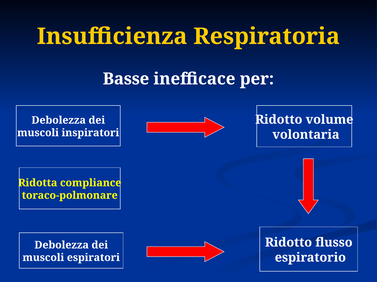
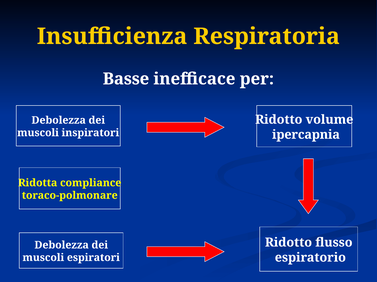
volontaria: volontaria -> ipercapnia (306, 135)
